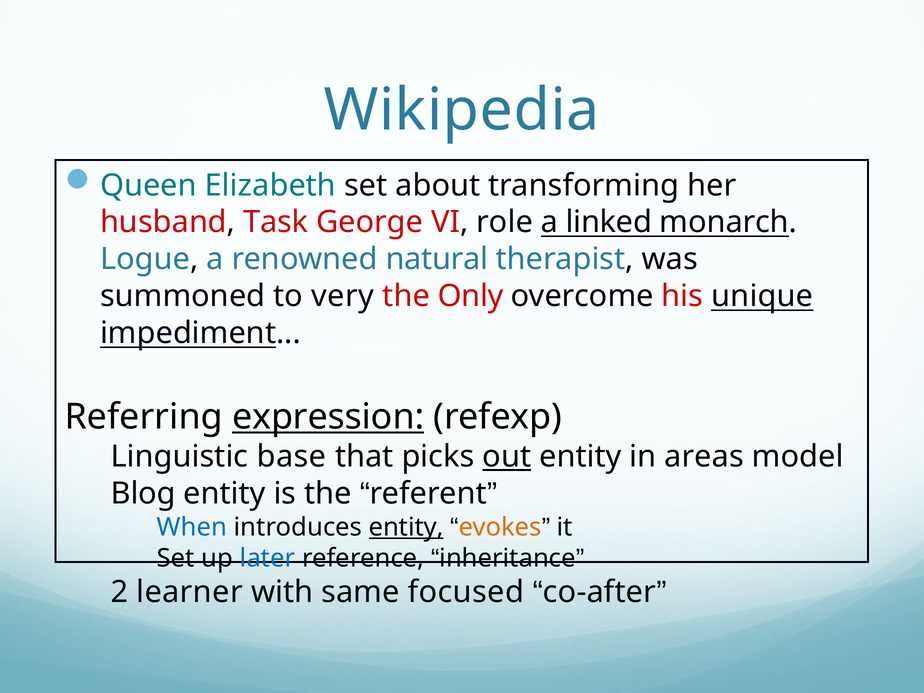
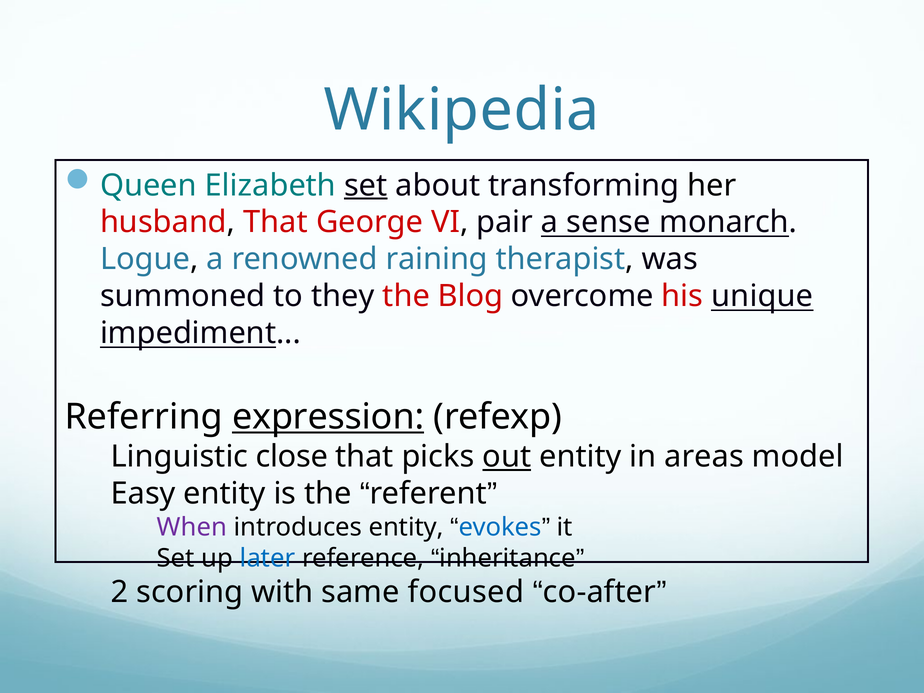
set underline: none -> present (366, 185)
husband Task: Task -> That (276, 222)
role: role -> pair (505, 222)
linked: linked -> sense (609, 222)
natural: natural -> raining (437, 259)
very: very -> they (343, 296)
Only: Only -> Blog (470, 296)
base: base -> close (292, 457)
Blog: Blog -> Easy (143, 494)
When colour: blue -> purple (192, 527)
entity underline: present -> none (406, 527)
evokes colour: orange -> blue (500, 527)
learner: learner -> scoring (190, 592)
